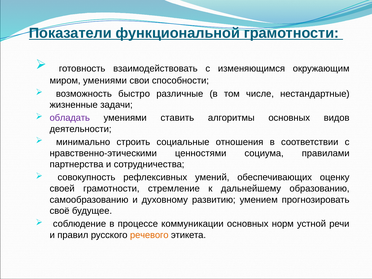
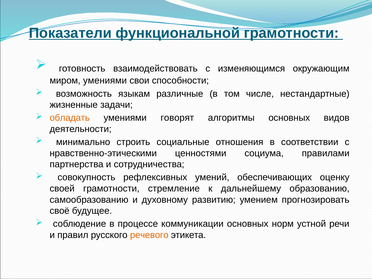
быстро: быстро -> языкам (134, 94)
обладать colour: purple -> orange (70, 118)
ставить: ставить -> говорят (177, 118)
